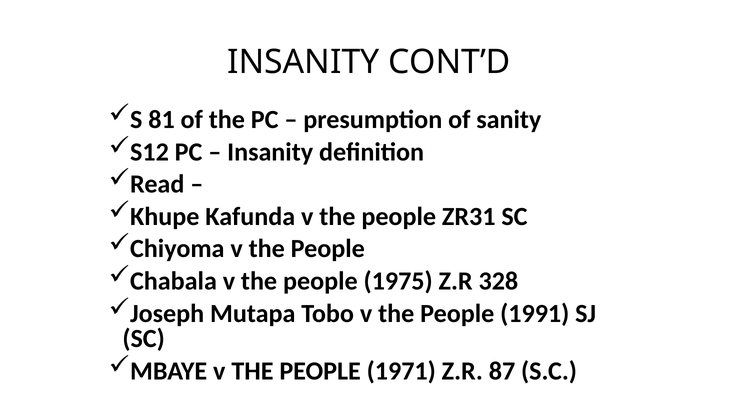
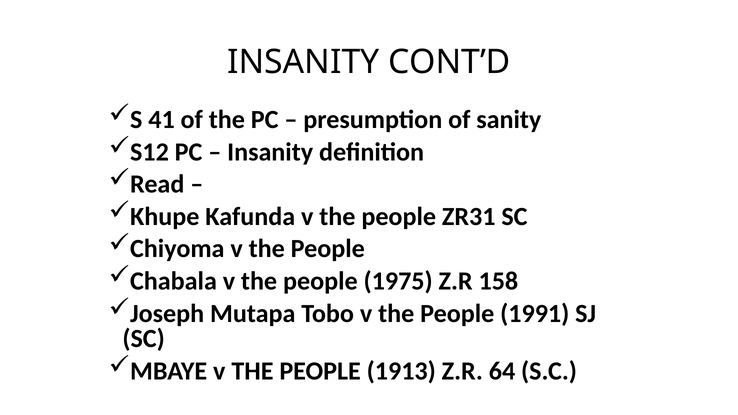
81: 81 -> 41 (162, 120)
328: 328 -> 158 (498, 281)
1971: 1971 -> 1913 (401, 371)
87: 87 -> 64 (502, 371)
